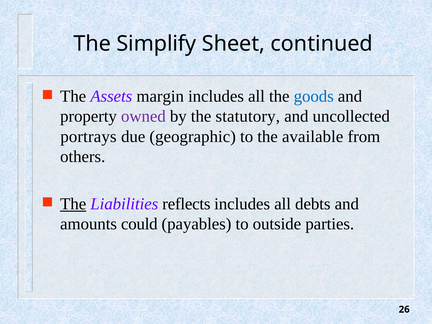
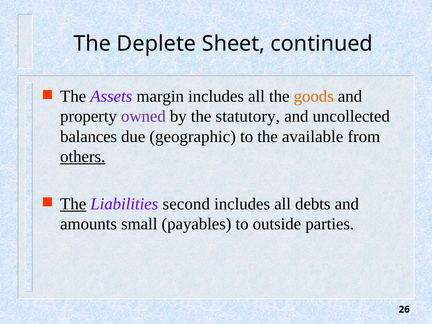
Simplify: Simplify -> Deplete (156, 44)
goods colour: blue -> orange (314, 96)
portrays: portrays -> balances (89, 137)
others underline: none -> present (83, 157)
reflects: reflects -> second (186, 204)
could: could -> small (139, 224)
